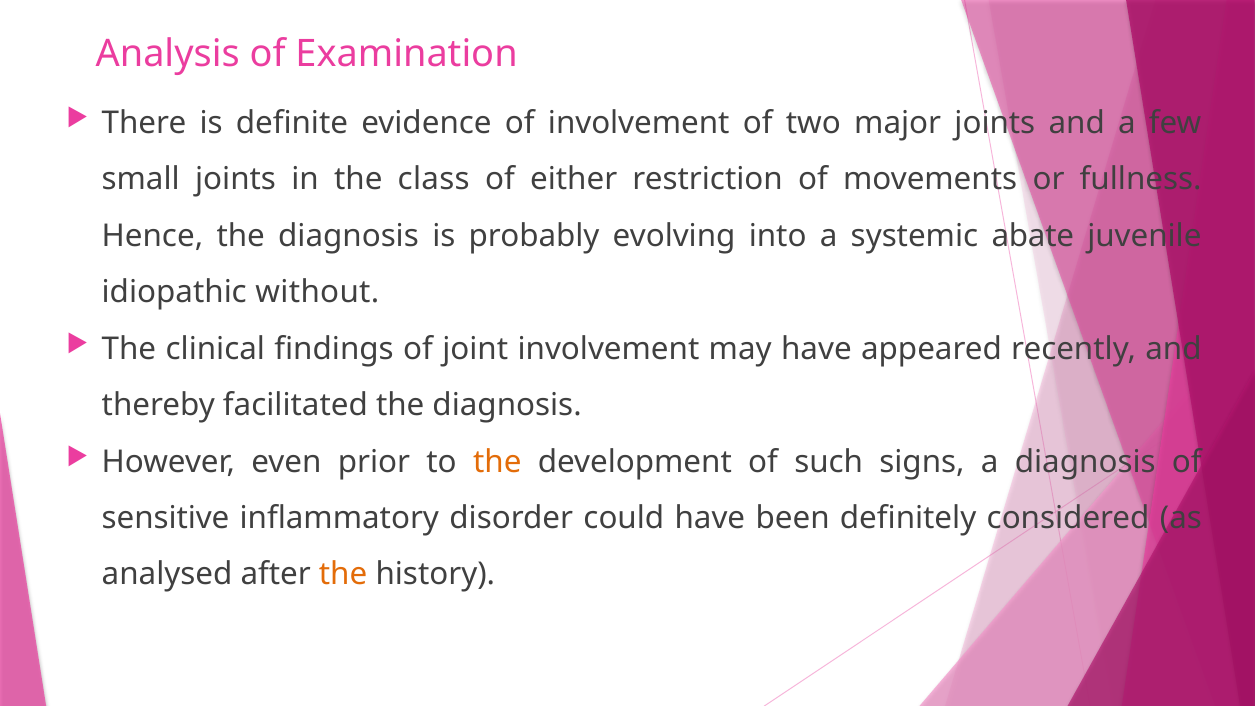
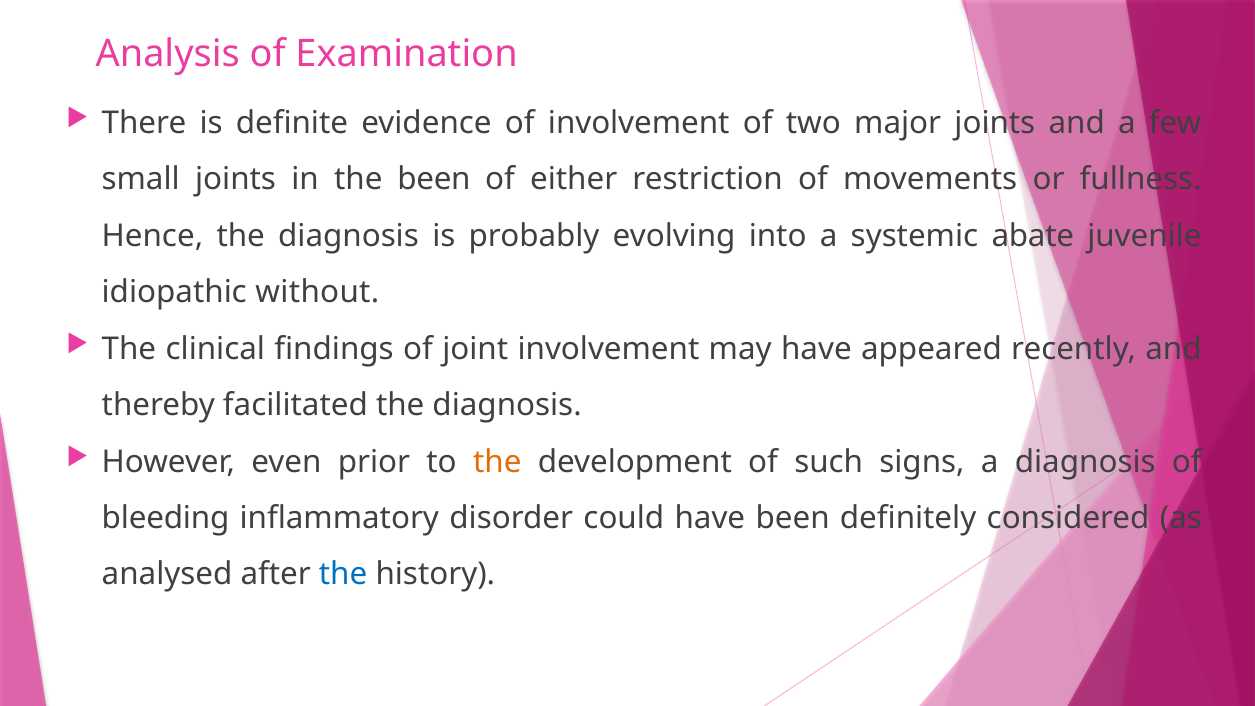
the class: class -> been (434, 179)
sensitive: sensitive -> bleeding (166, 518)
the colour: orange -> blue (343, 575)
